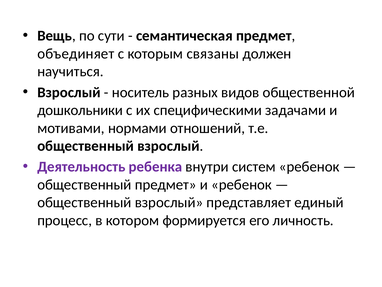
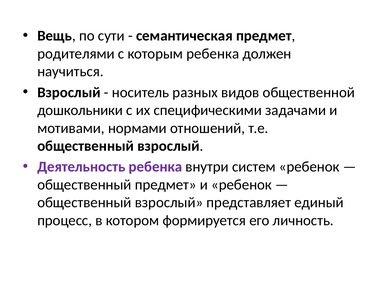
объединяет: объединяет -> родителями (76, 54)
которым связаны: связаны -> ребенка (213, 54)
